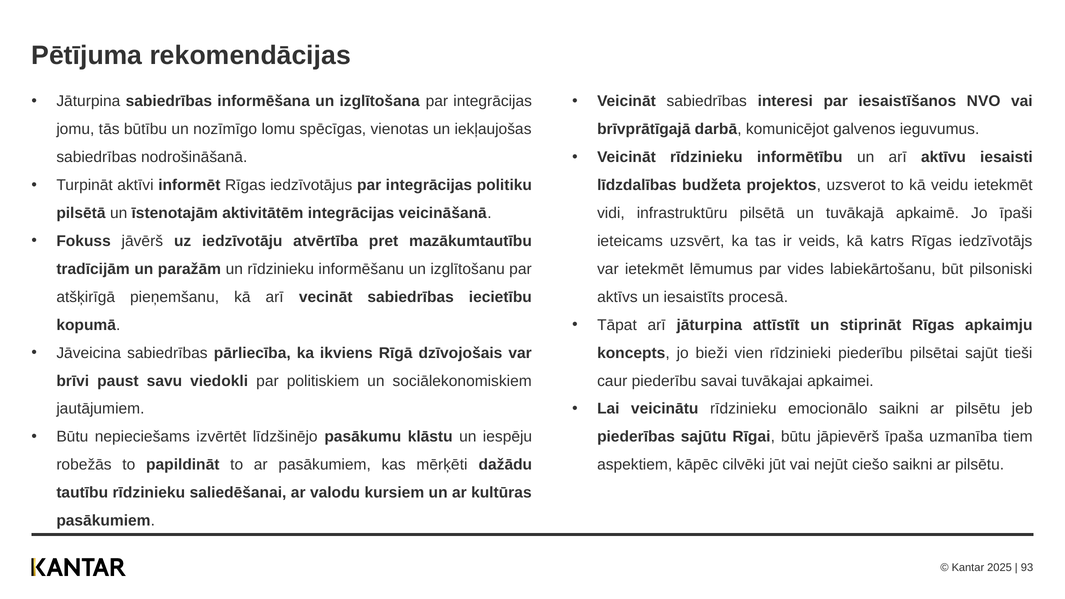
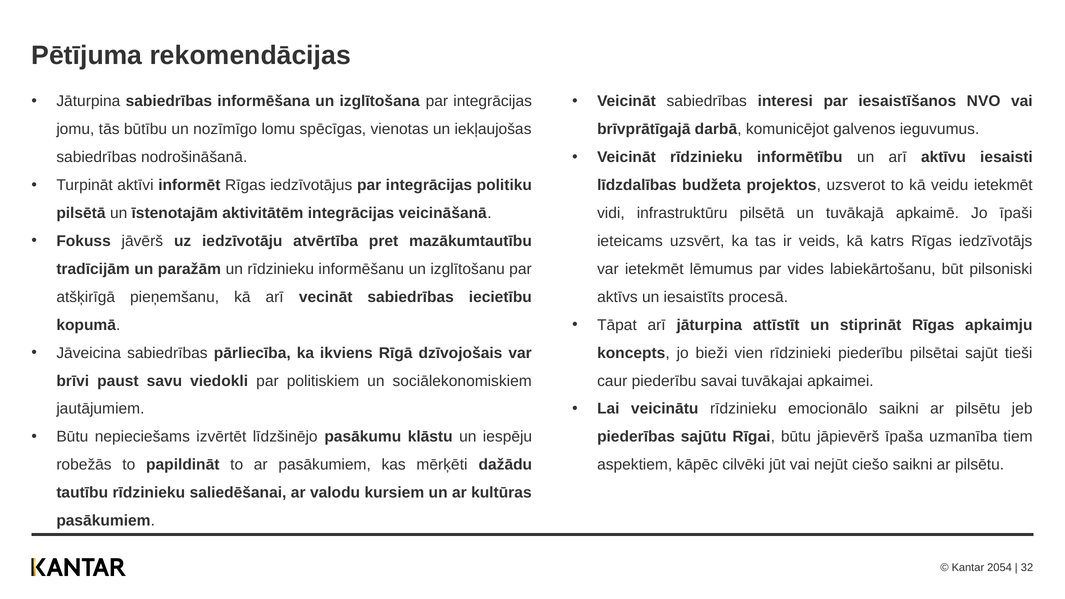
2025: 2025 -> 2054 (1000, 568)
93: 93 -> 32 (1027, 568)
